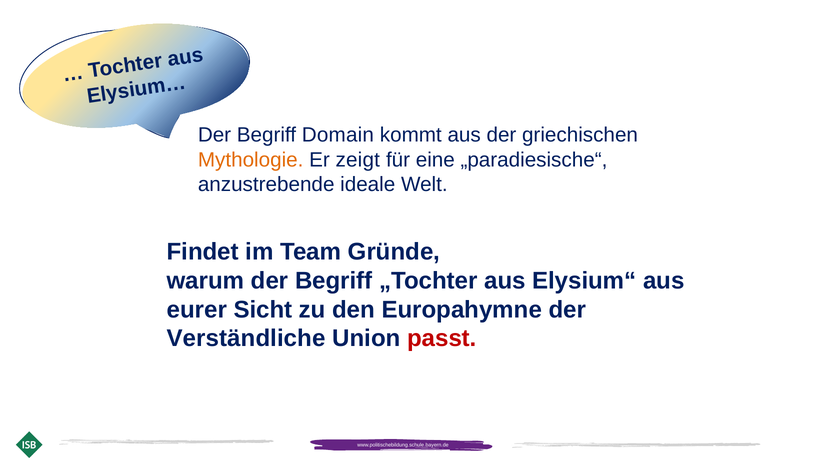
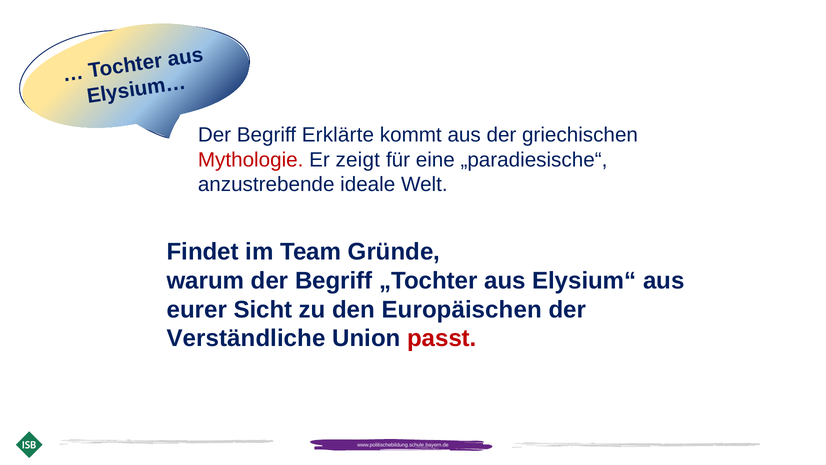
Domain: Domain -> Erklärte (338, 135)
Mythologie colour: orange -> red (251, 160)
Europahymne: Europahymne -> Europäischen (462, 309)
